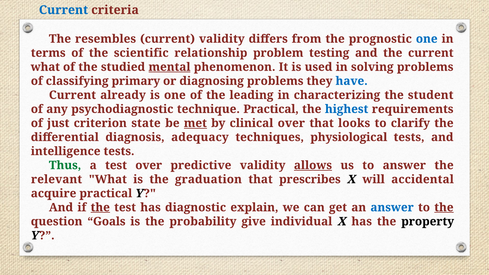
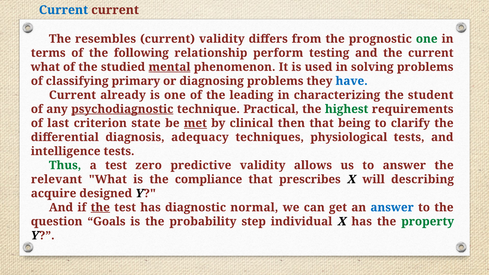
Current criteria: criteria -> current (115, 10)
one colour: blue -> green (427, 39)
scientific: scientific -> following (141, 53)
problem: problem -> perform (278, 53)
psychodiagnostic underline: none -> present (122, 109)
highest colour: blue -> green (347, 109)
just: just -> last (58, 123)
clinical over: over -> then (291, 123)
looks: looks -> being (354, 123)
test over: over -> zero (149, 165)
allows underline: present -> none (313, 165)
graduation: graduation -> compliance (209, 179)
accidental: accidental -> describing (423, 179)
acquire practical: practical -> designed (106, 193)
explain: explain -> normal (254, 207)
the underline: present -> none (444, 207)
give: give -> step (254, 222)
property colour: black -> green (428, 222)
